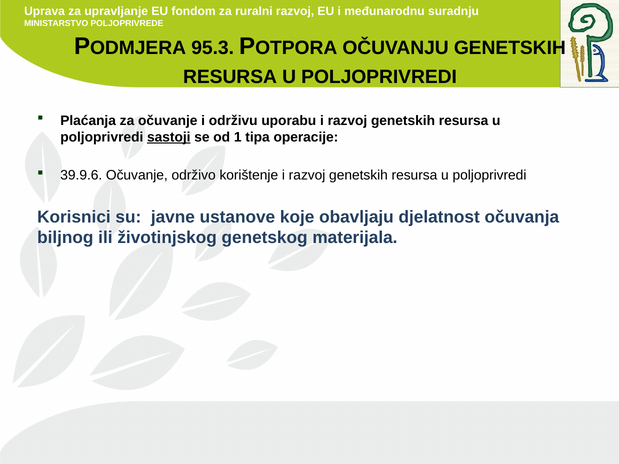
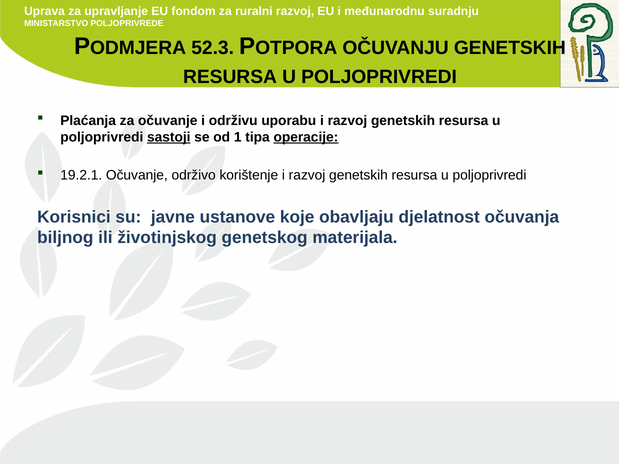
95.3: 95.3 -> 52.3 (213, 48)
operacije underline: none -> present (306, 137)
39.9.6: 39.9.6 -> 19.2.1 (81, 176)
